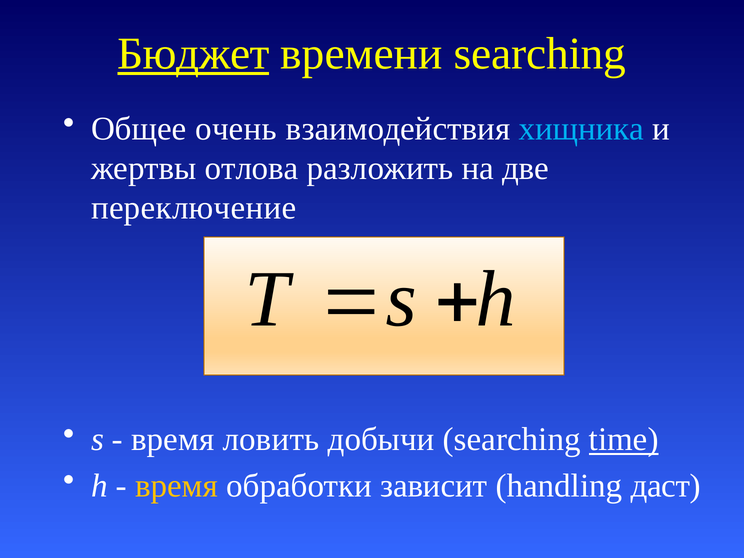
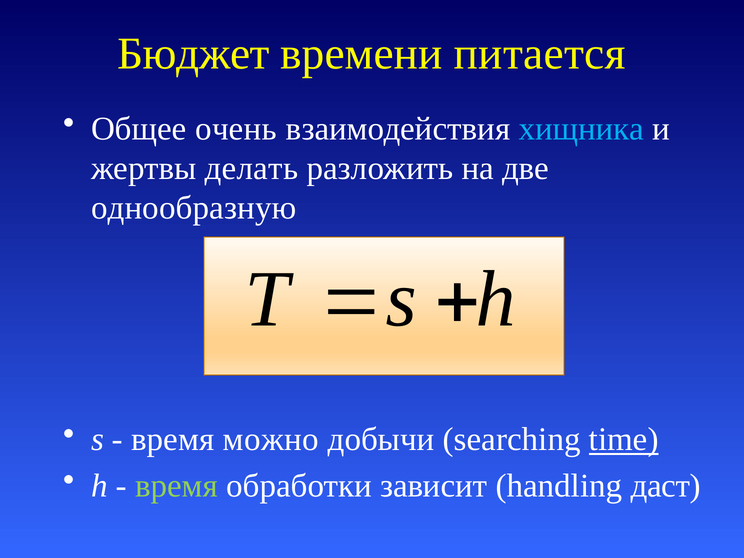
Бюджет underline: present -> none (193, 54)
времени searching: searching -> питается (540, 54)
отлова: отлова -> делать (251, 168)
переключение: переключение -> однообразную (194, 208)
ловить: ловить -> можно (271, 440)
время colour: yellow -> light green (177, 486)
